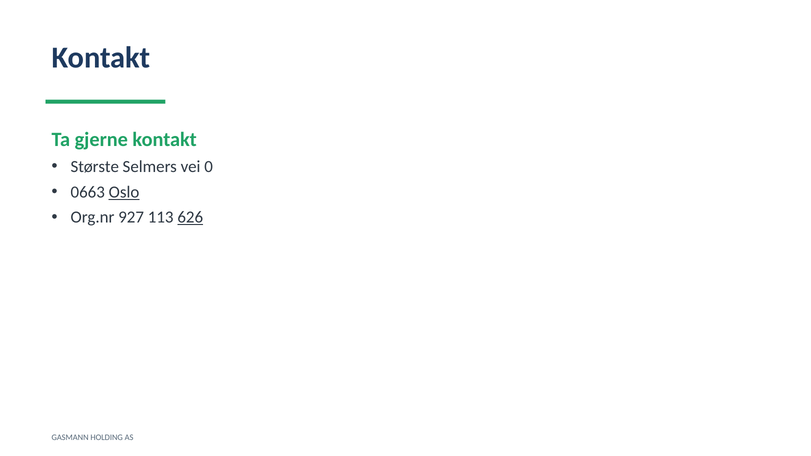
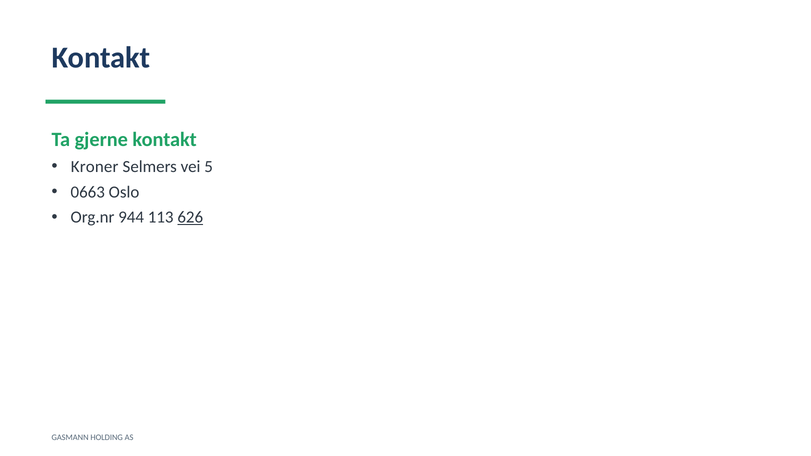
Største: Største -> Kroner (95, 167)
0: 0 -> 5 (209, 167)
Oslo underline: present -> none (124, 192)
927: 927 -> 944 (131, 217)
